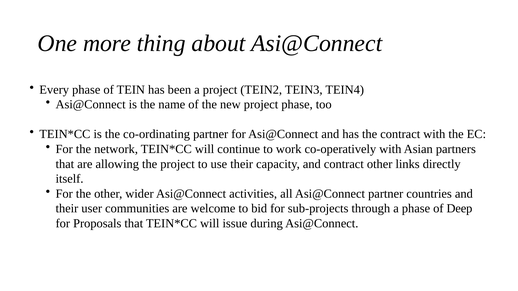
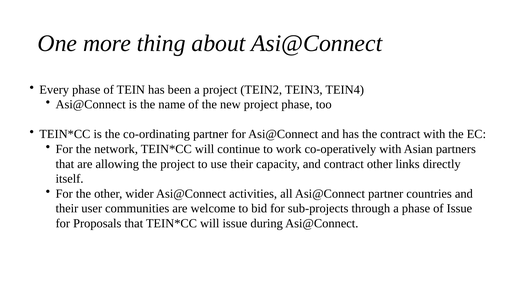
of Deep: Deep -> Issue (459, 209)
